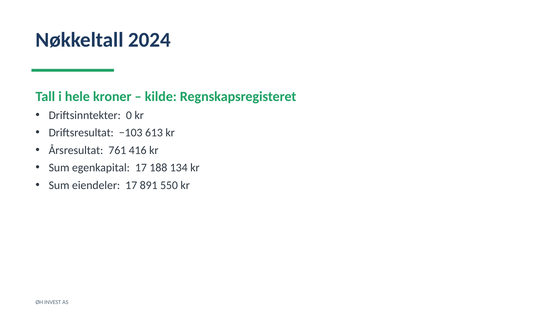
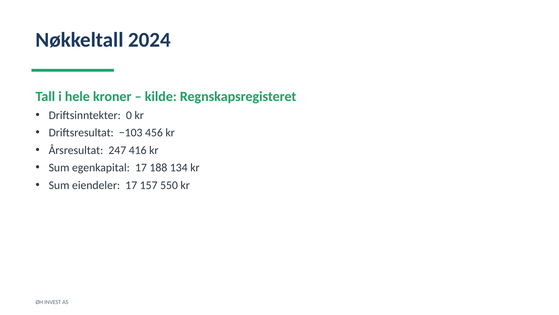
613: 613 -> 456 (154, 132)
761: 761 -> 247 (117, 150)
891: 891 -> 157 (149, 185)
